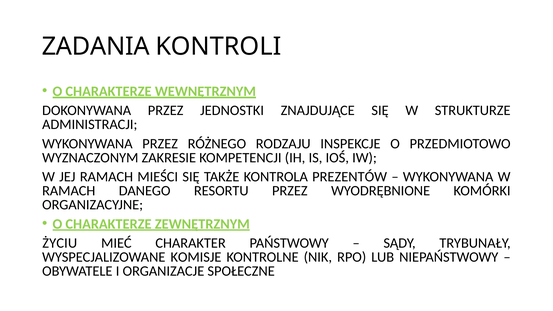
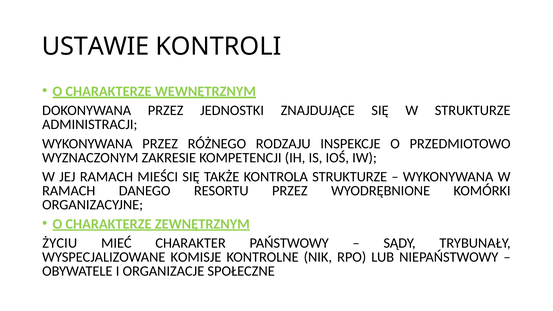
ZADANIA: ZADANIA -> USTAWIE (96, 46)
KONTROLA PREZENTÓW: PREZENTÓW -> STRUKTURZE (350, 177)
